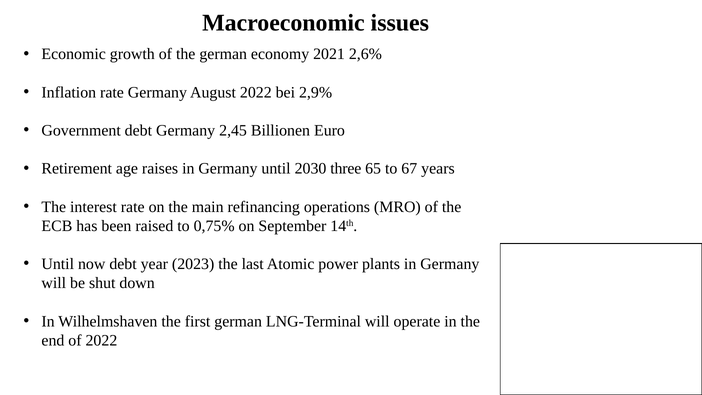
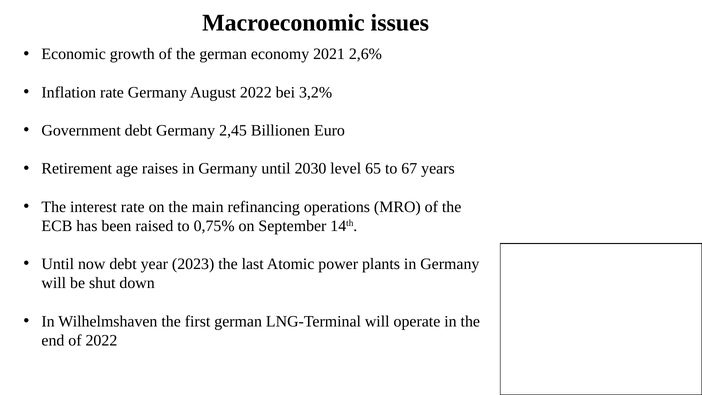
2,9%: 2,9% -> 3,2% (316, 92)
three: three -> level (346, 169)
